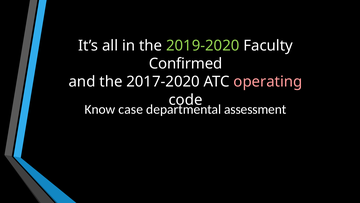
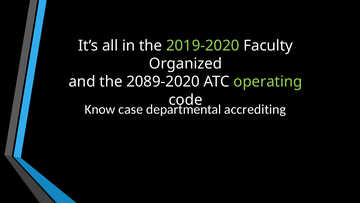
Confirmed: Confirmed -> Organized (186, 64)
2017-2020: 2017-2020 -> 2089-2020 (163, 82)
operating colour: pink -> light green (268, 82)
assessment: assessment -> accrediting (255, 109)
